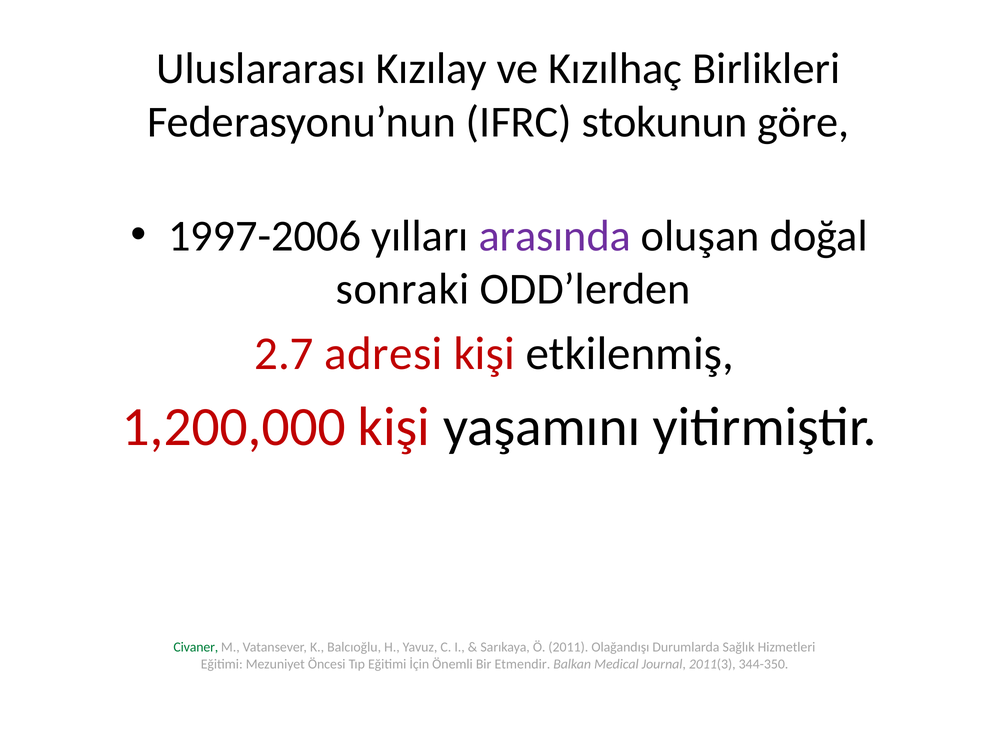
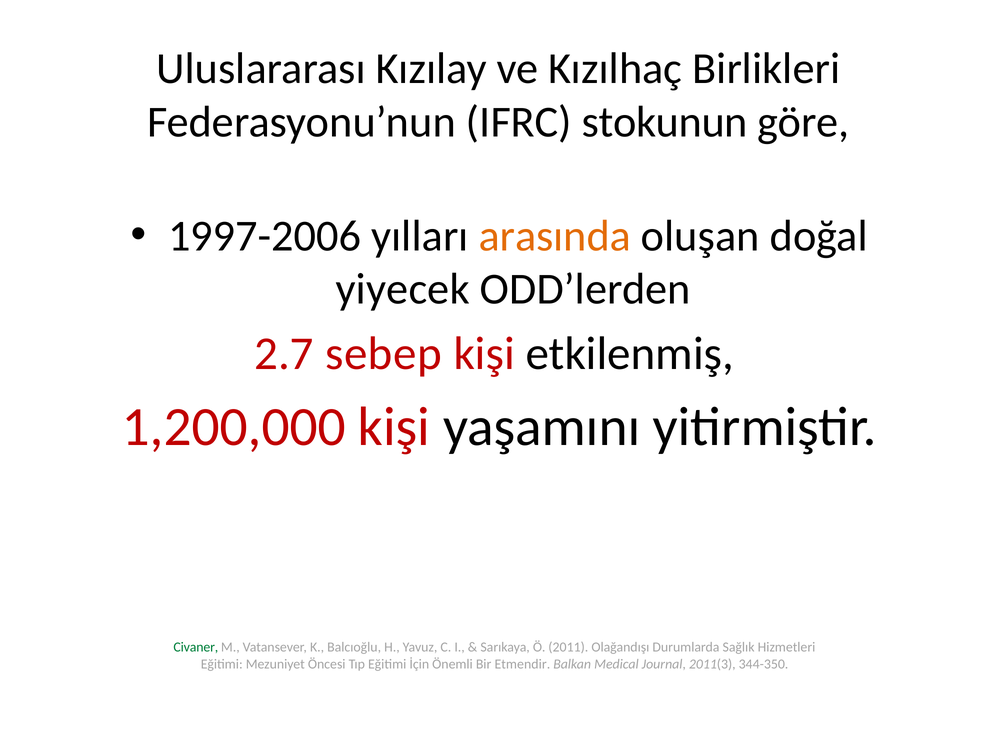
arasında colour: purple -> orange (555, 236)
sonraki: sonraki -> yiyecek (403, 289)
adresi: adresi -> sebep (383, 353)
